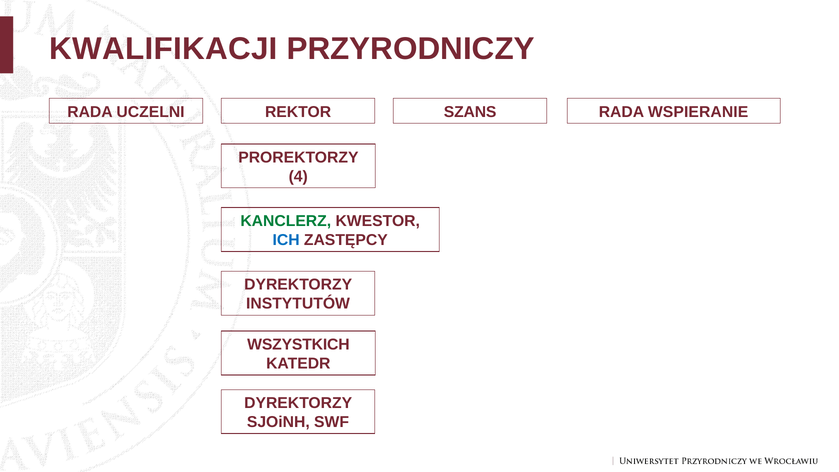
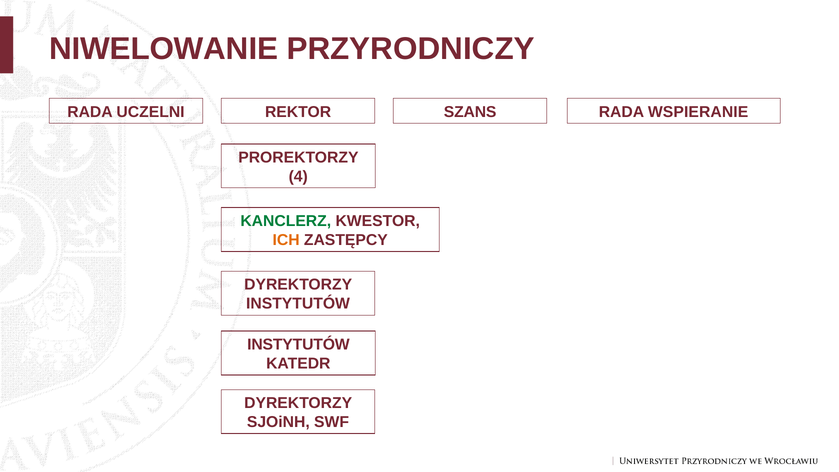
KWALIFIKACJI: KWALIFIKACJI -> NIWELOWANIE (164, 49)
ICH colour: blue -> orange (286, 240)
WSZYSTKICH: WSZYSTKICH -> INSTYTUTÓW (298, 345)
